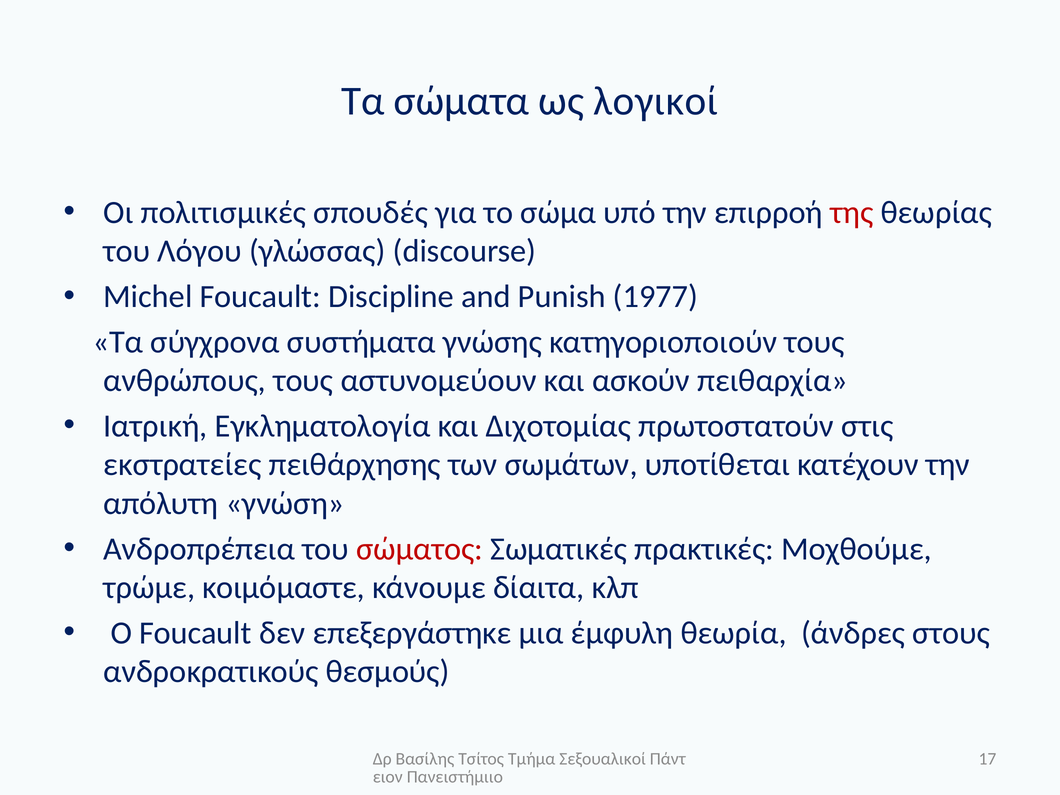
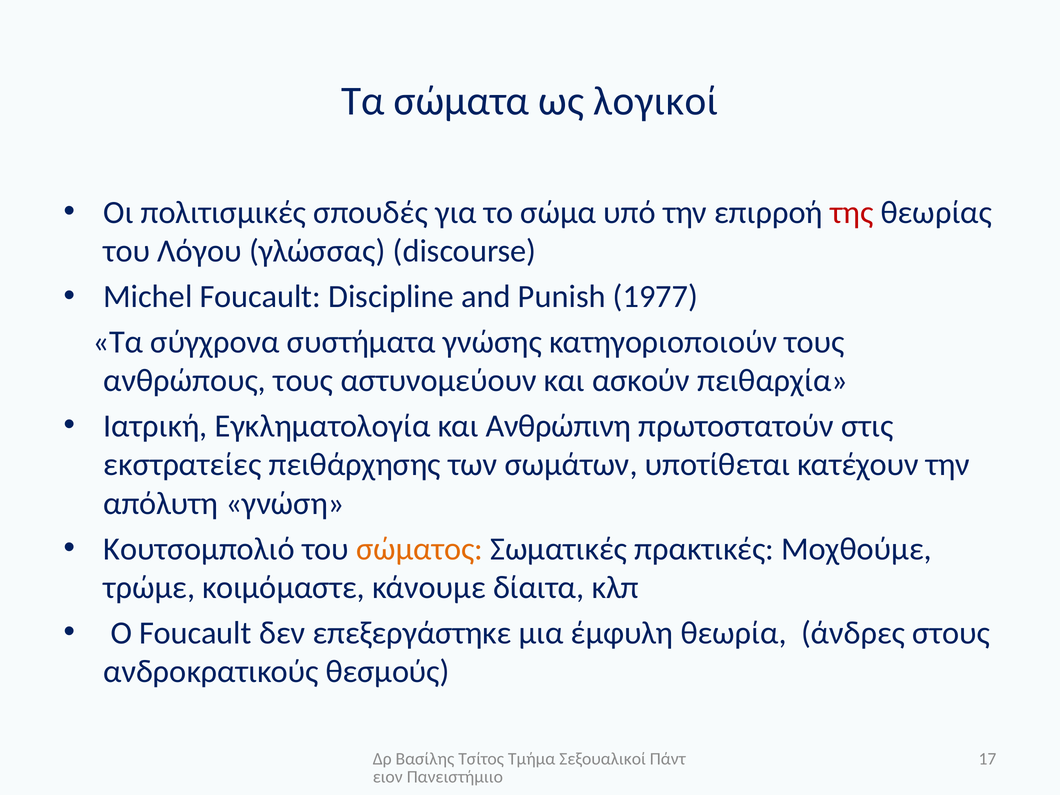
Διχοτομίας: Διχοτομίας -> Ανθρώπινη (559, 426)
Ανδροπρέπεια: Ανδροπρέπεια -> Κουτσομπολιό (199, 549)
σώματος colour: red -> orange (420, 549)
